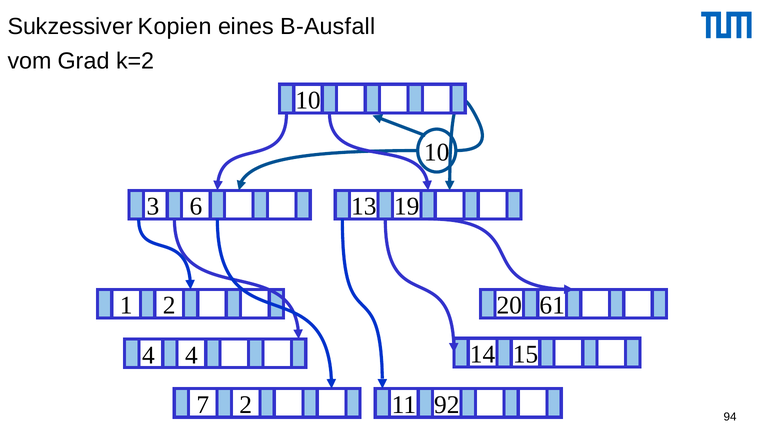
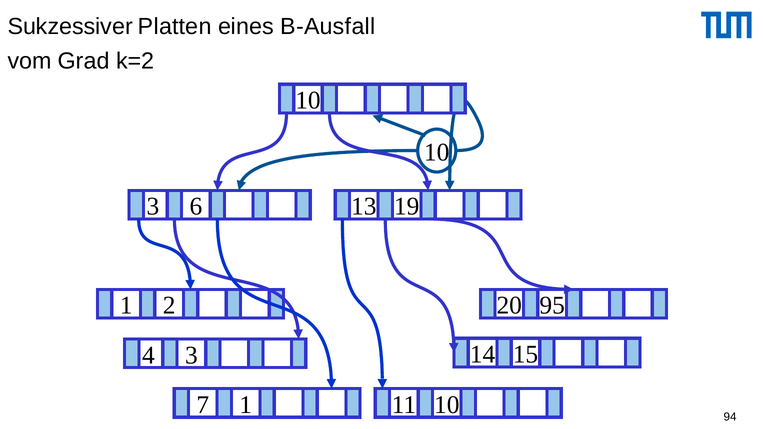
Kopien: Kopien -> Platten (175, 26)
61: 61 -> 95 (552, 306)
4 4: 4 -> 3 (191, 355)
7 2: 2 -> 1 (246, 405)
11 92: 92 -> 10 (447, 405)
